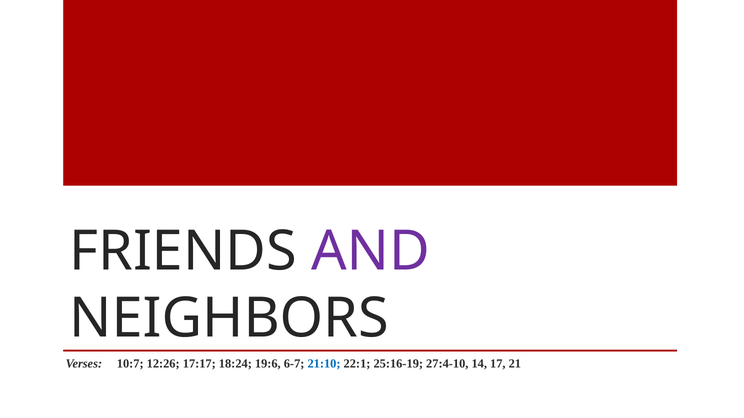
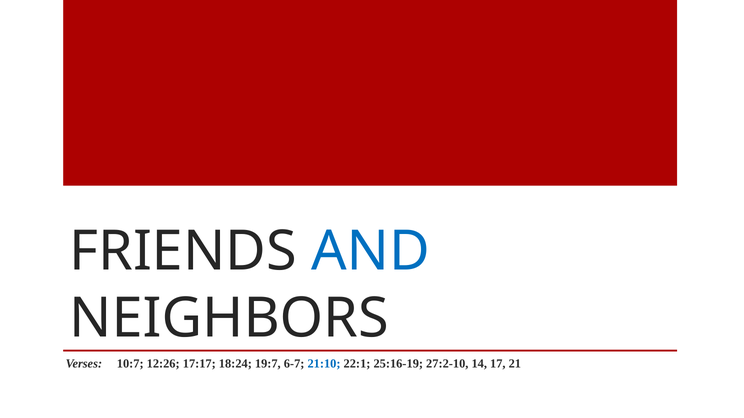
AND colour: purple -> blue (371, 252)
19:6: 19:6 -> 19:7 (268, 364)
27:4-10: 27:4-10 -> 27:2-10 (447, 364)
